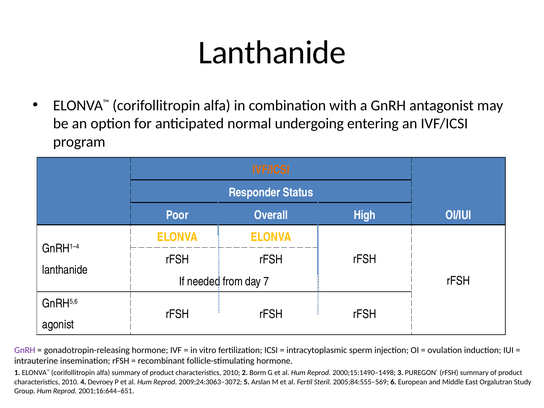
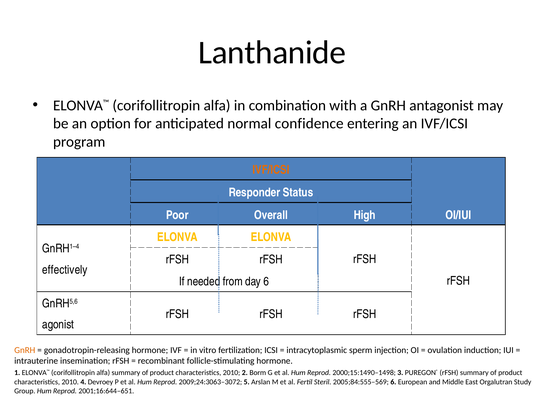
undergoing: undergoing -> confidence (309, 124)
lanthanide: lanthanide -> effectively (65, 270)
day 7: 7 -> 6 (266, 281)
GnRH colour: purple -> orange (25, 350)
